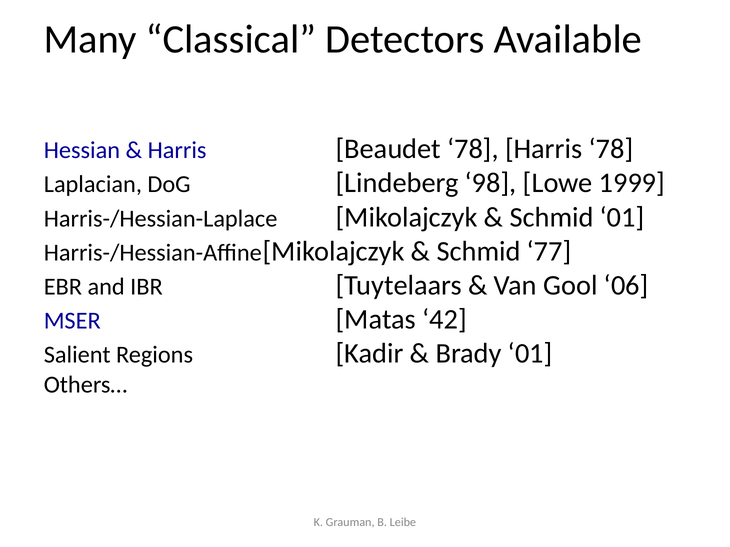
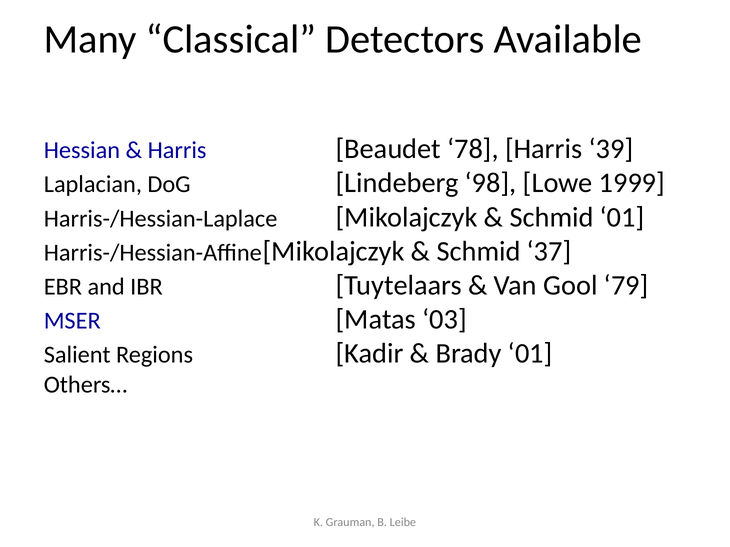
Harris 78: 78 -> 39 (611, 149)
77: 77 -> 37 (549, 251)
06: 06 -> 79 (626, 286)
42: 42 -> 03 (444, 320)
